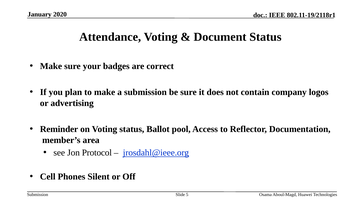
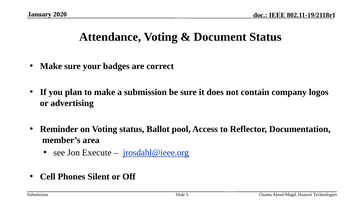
Protocol: Protocol -> Execute (97, 153)
